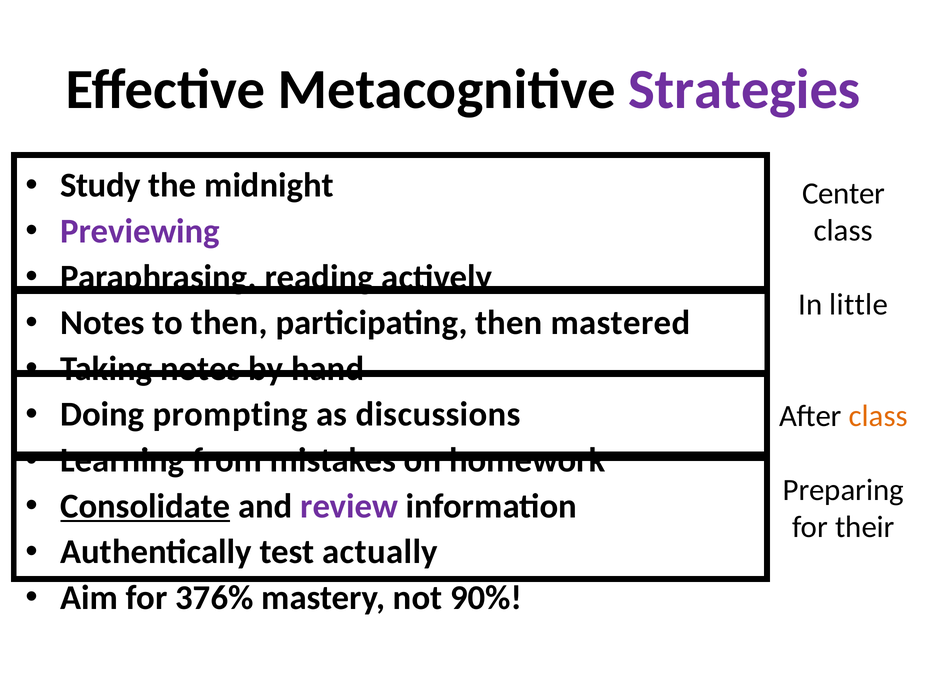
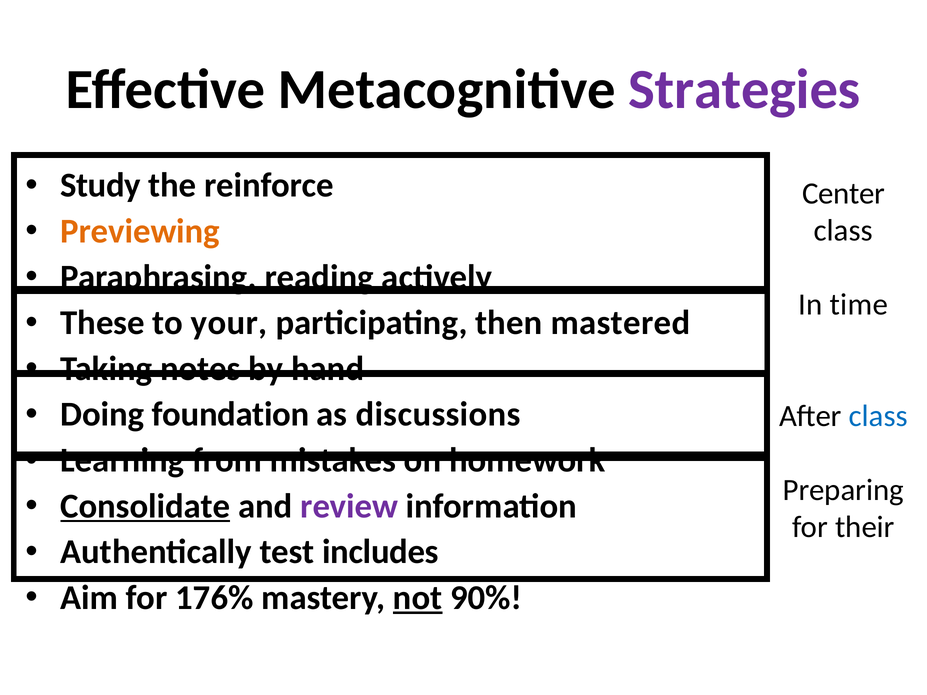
midnight: midnight -> reinforce (269, 185)
Previewing colour: purple -> orange (140, 231)
little: little -> time (859, 305)
Notes: Notes -> These (103, 323)
to then: then -> your (229, 323)
prompting: prompting -> foundation (231, 415)
class colour: orange -> blue (878, 416)
actually: actually -> includes (381, 552)
376%: 376% -> 176% (214, 598)
not underline: none -> present (418, 598)
